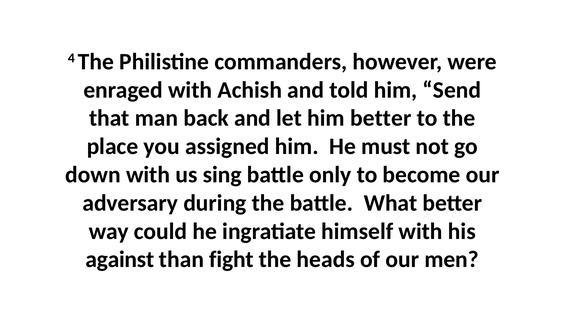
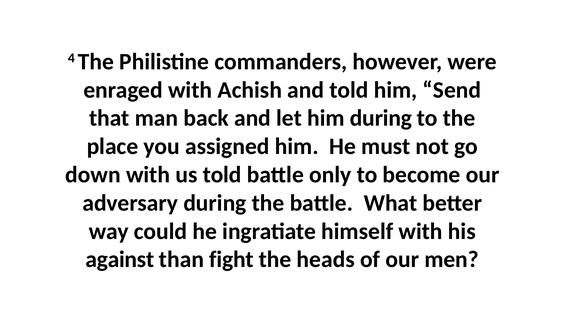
him better: better -> during (381, 118)
us sing: sing -> told (222, 175)
